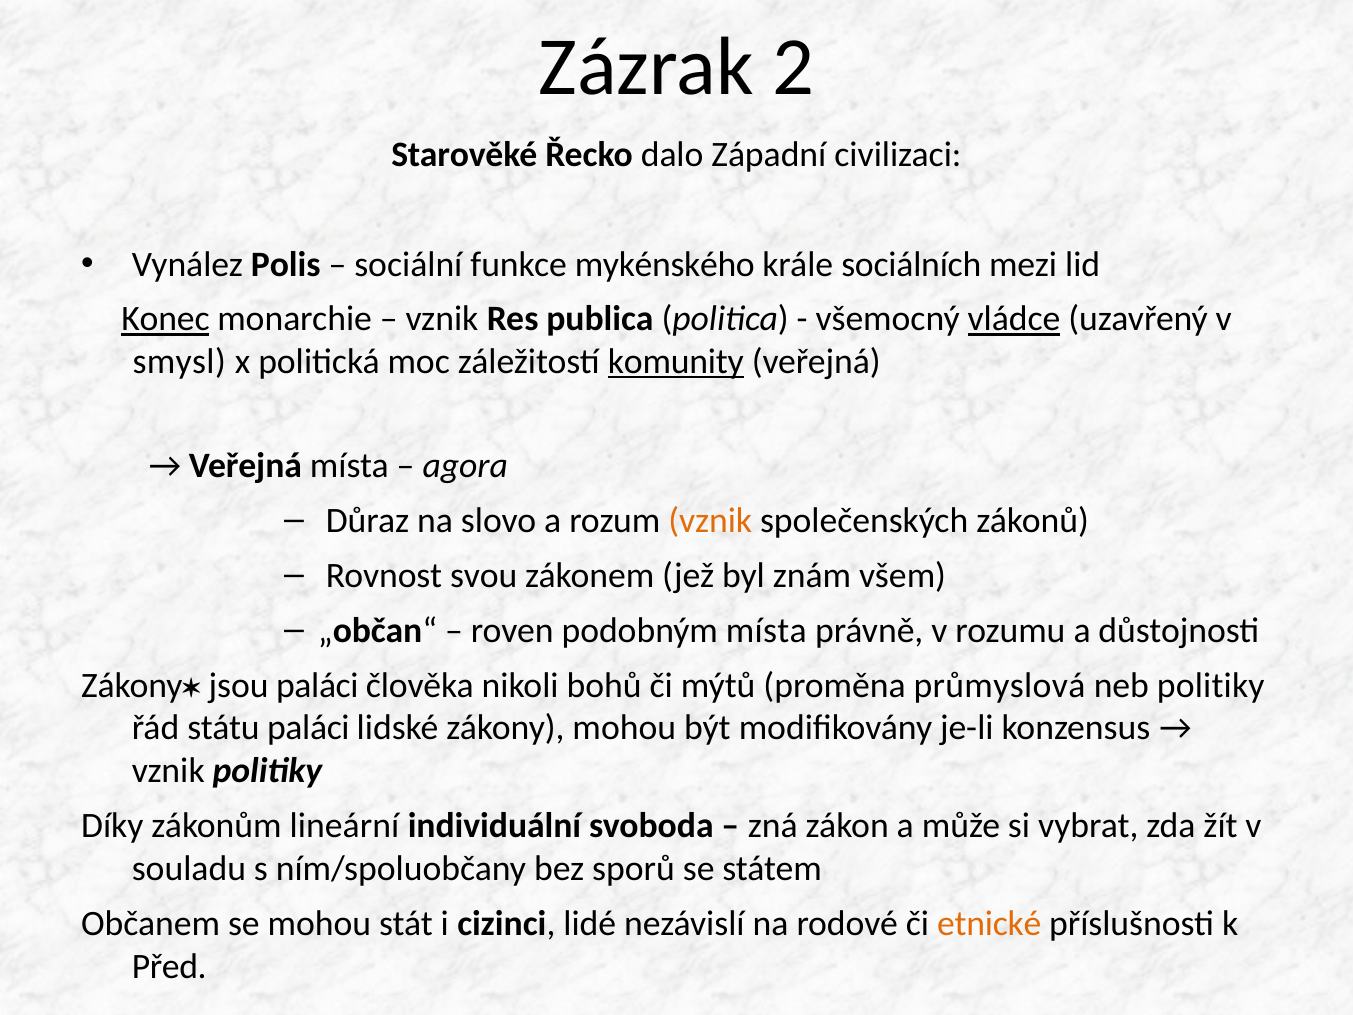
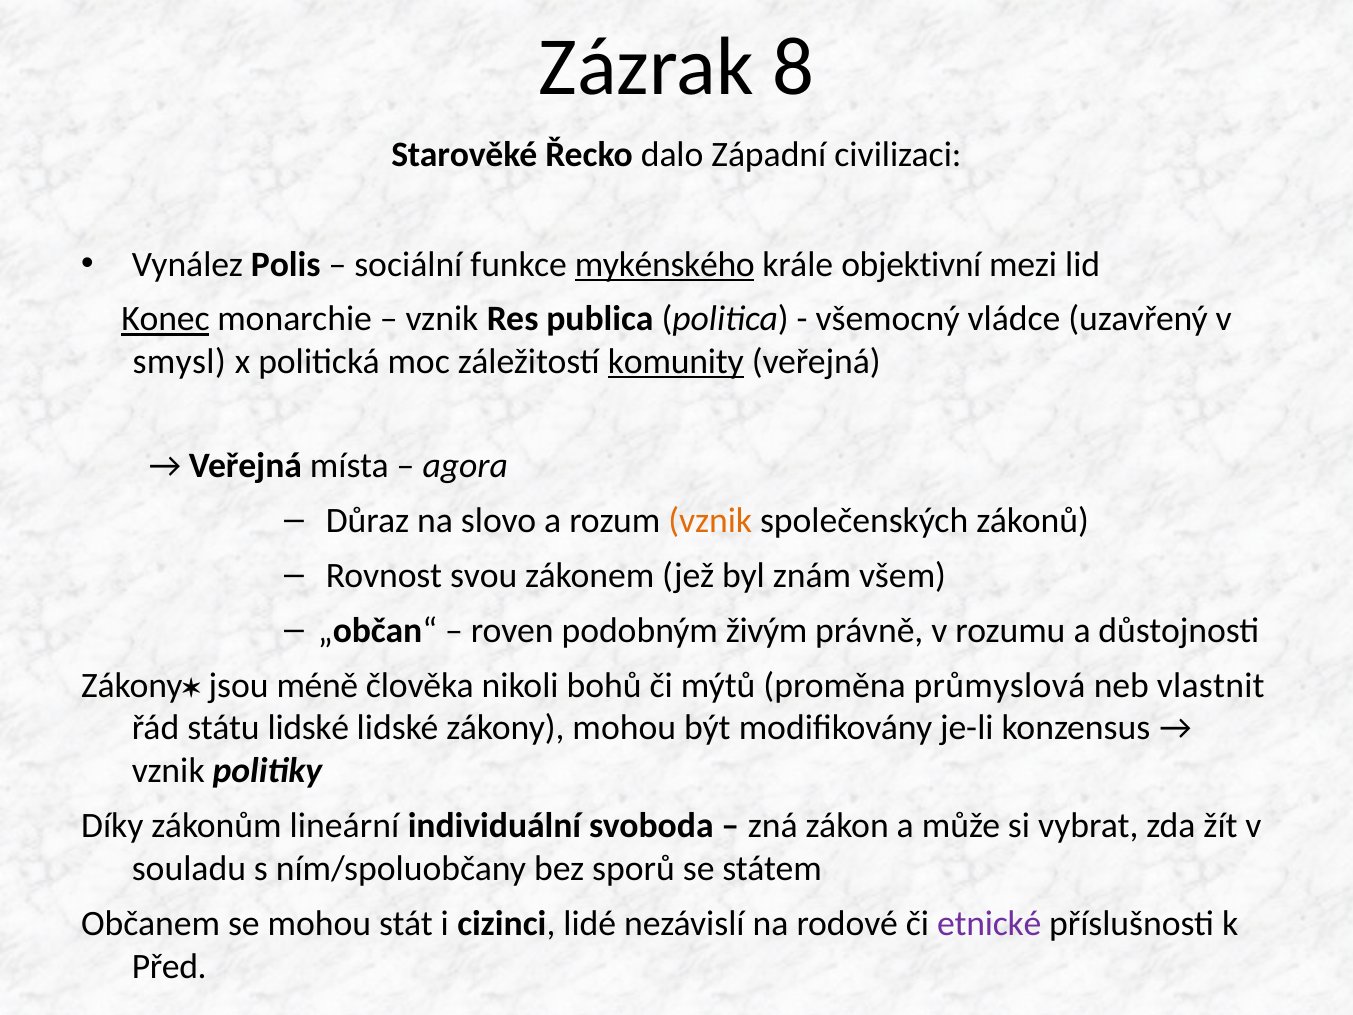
2: 2 -> 8 (793, 68)
mykénského underline: none -> present (665, 264)
sociálních: sociálních -> objektivní (911, 264)
vládce underline: present -> none (1014, 319)
podobným místa: místa -> živým (767, 630)
jsou paláci: paláci -> méně (317, 685)
neb politiky: politiky -> vlastnit (1211, 685)
státu paláci: paláci -> lidské (308, 728)
etnické colour: orange -> purple (989, 923)
